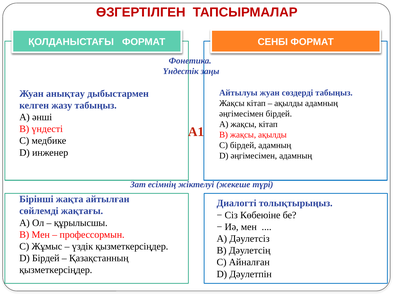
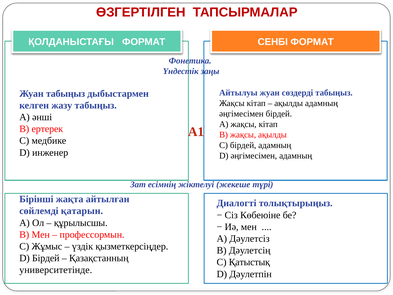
Жуан анықтау: анықтау -> табыңыз (66, 93)
үндесті: үндесті -> ертерек (47, 129)
жақтағы: жақтағы -> қатарын (82, 211)
Айналған: Айналған -> Қатыстық (249, 262)
қызметкерсіңдер: қызметкерсіңдер -> университетінде (56, 270)
